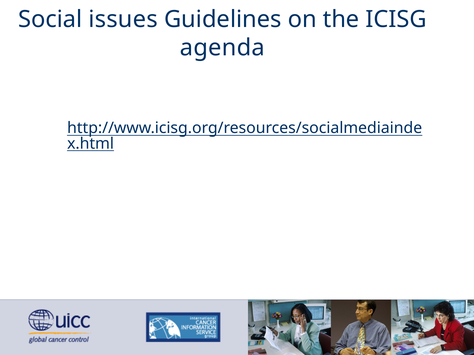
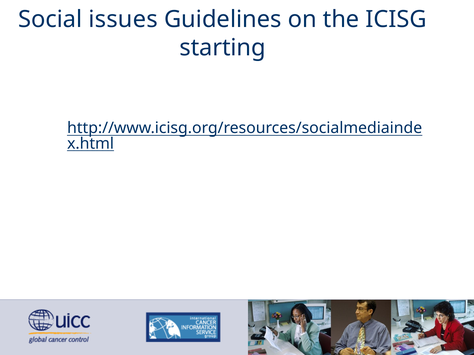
agenda: agenda -> starting (223, 48)
